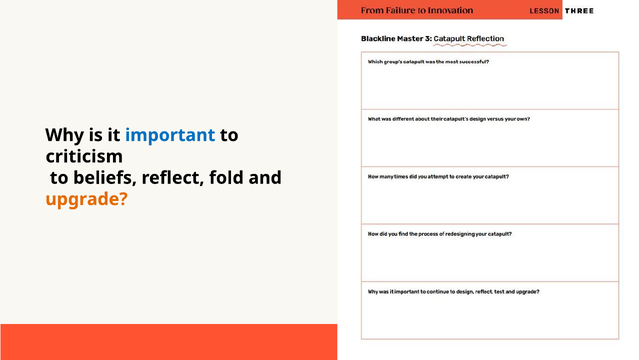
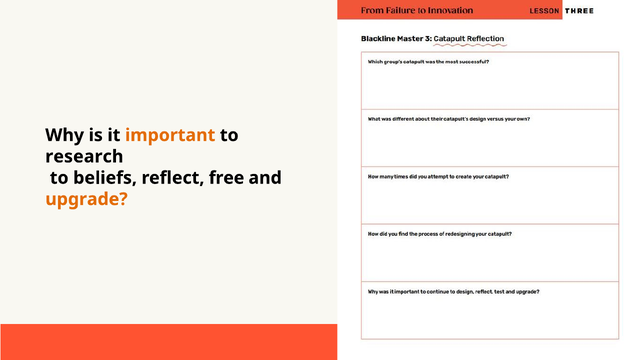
important colour: blue -> orange (170, 135)
criticism: criticism -> research (84, 156)
fold: fold -> free (227, 178)
